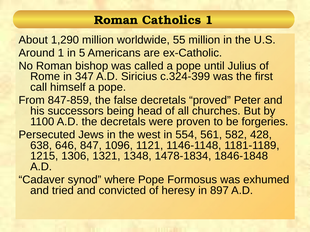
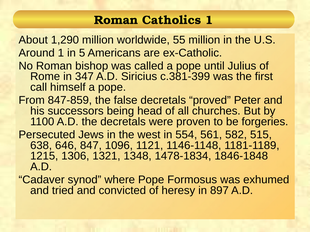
c.324-399: c.324-399 -> c.381-399 (185, 77)
428: 428 -> 515 (261, 135)
